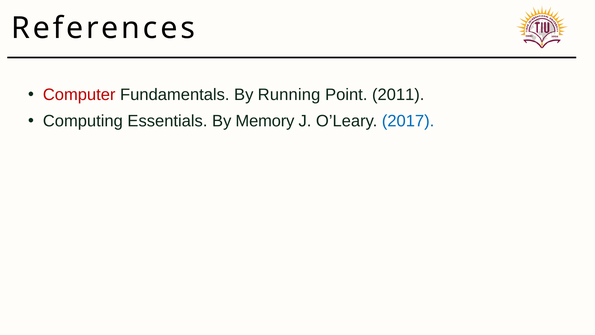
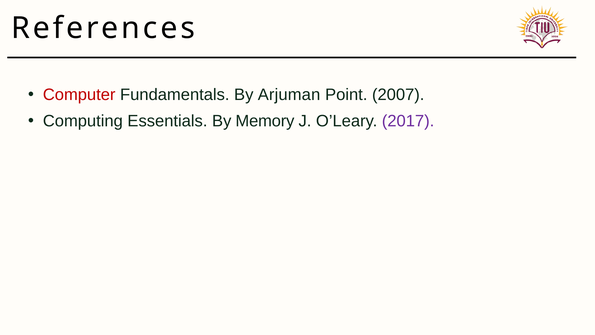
Running: Running -> Arjuman (289, 95)
2011: 2011 -> 2007 (398, 95)
2017 colour: blue -> purple (408, 121)
